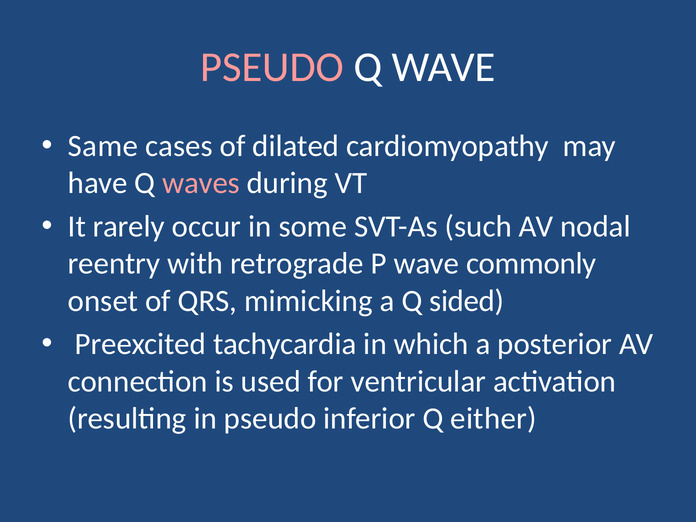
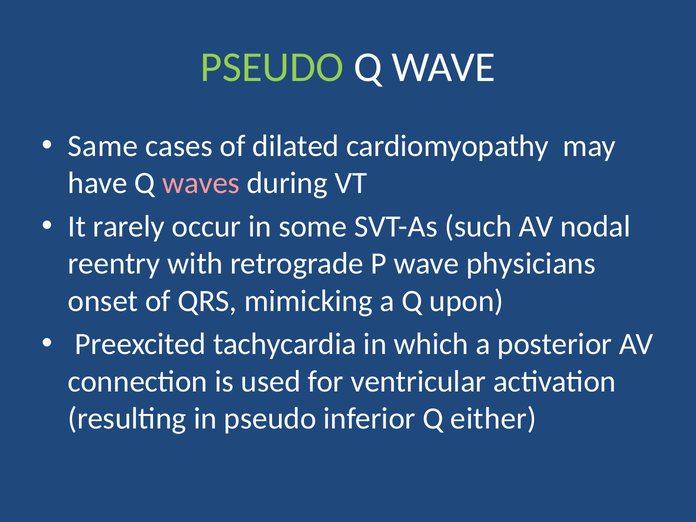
PSEUDO colour: pink -> light green (272, 67)
commonly: commonly -> physicians (531, 264)
sided: sided -> upon (467, 301)
